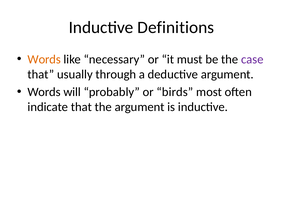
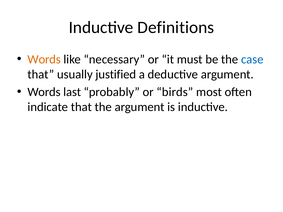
case colour: purple -> blue (252, 59)
through: through -> justified (116, 74)
will: will -> last (72, 92)
